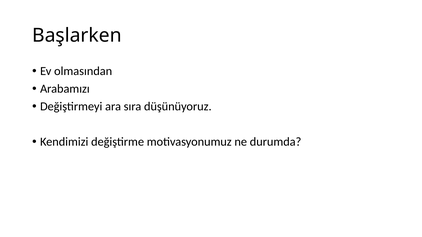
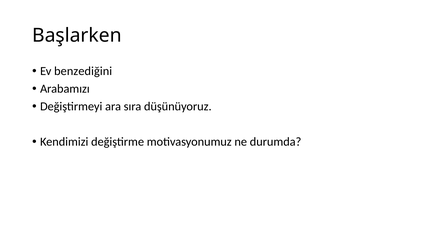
olmasından: olmasından -> benzediğini (83, 71)
